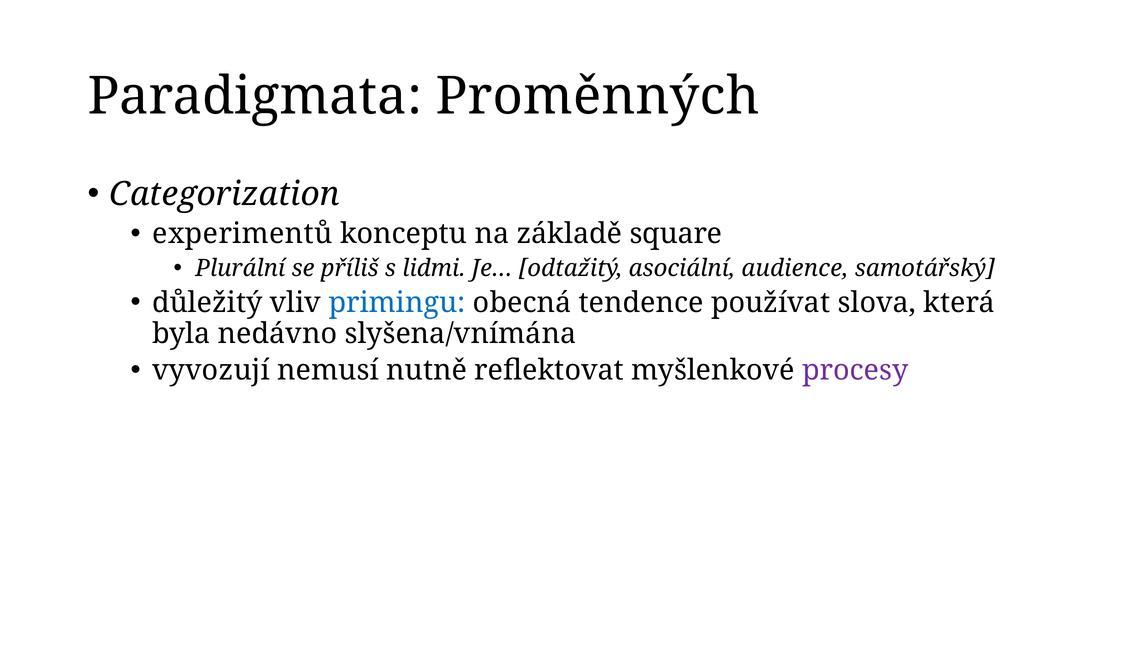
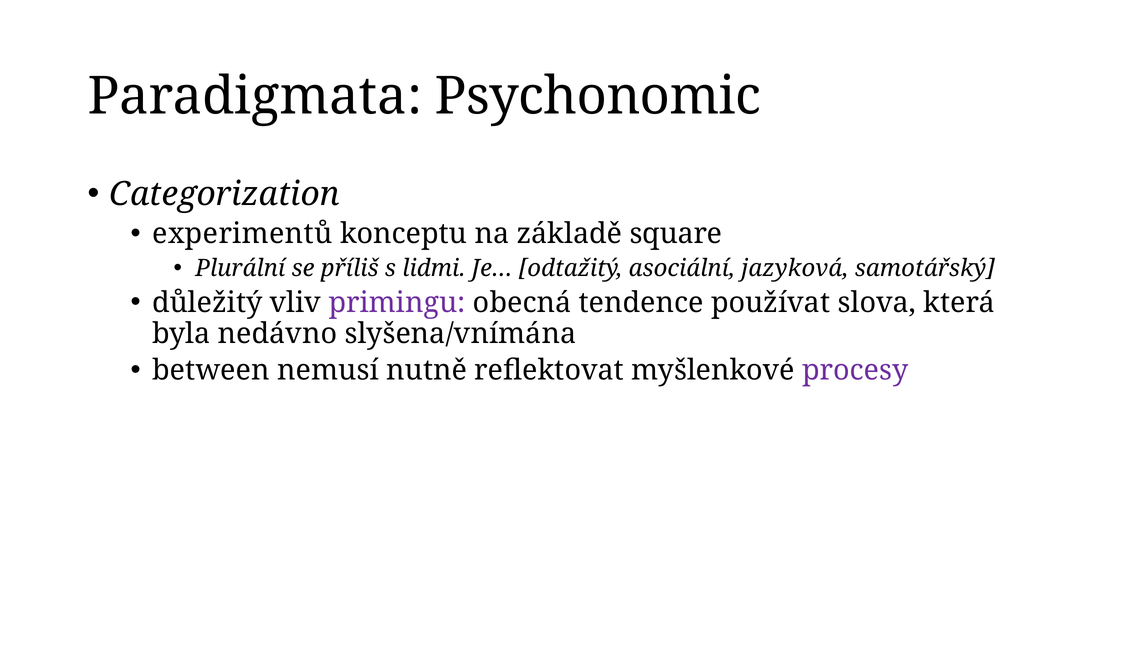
Proměnných: Proměnných -> Psychonomic (598, 96)
audience: audience -> jazyková (795, 268)
primingu colour: blue -> purple (397, 302)
vyvozují: vyvozují -> between (211, 370)
